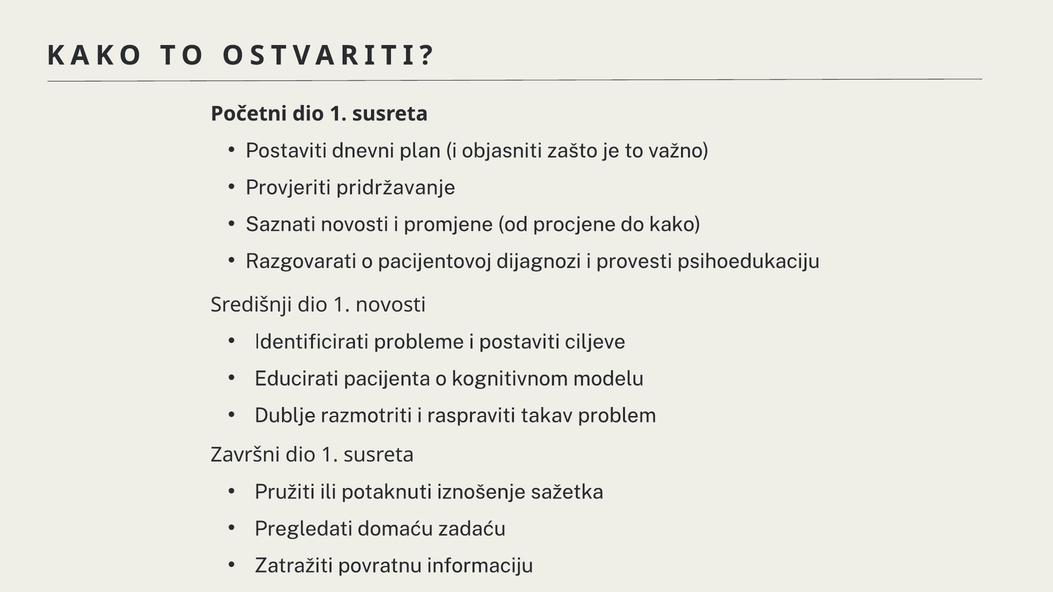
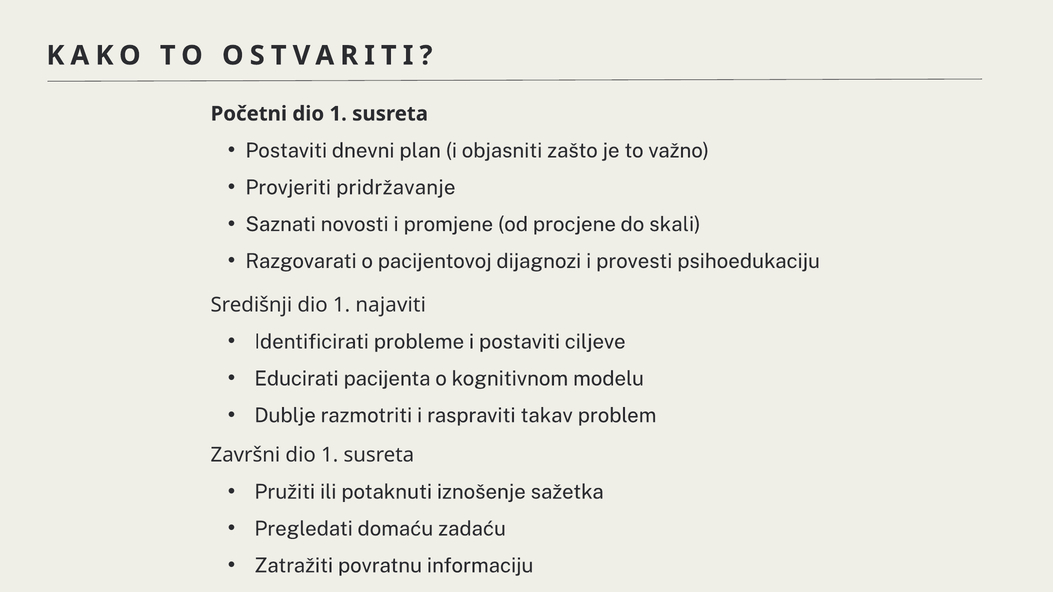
do kako: kako -> skali (675, 224)
1 novosti: novosti -> najaviti (391, 305)
